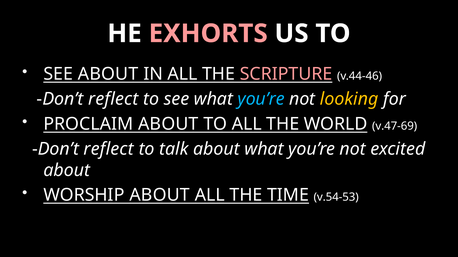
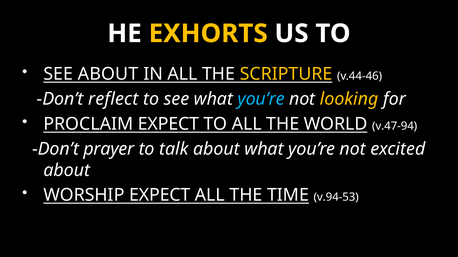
EXHORTS colour: pink -> yellow (208, 34)
SCRIPTURE colour: pink -> yellow (286, 74)
PROCLAIM ABOUT: ABOUT -> EXPECT (168, 124)
v.47-69: v.47-69 -> v.47-94 (395, 126)
reflect: reflect -> prayer (109, 149)
WORSHIP ABOUT: ABOUT -> EXPECT (160, 196)
v.54-53: v.54-53 -> v.94-53 (336, 198)
